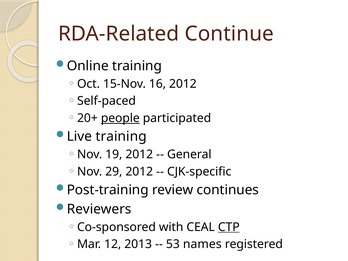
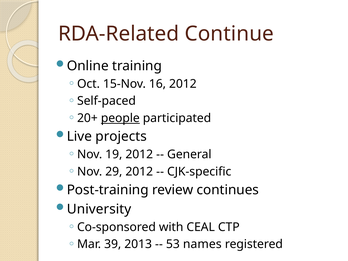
Live training: training -> projects (121, 137)
Reviewers: Reviewers -> University (99, 209)
CTP underline: present -> none (229, 227)
12: 12 -> 39 (113, 244)
